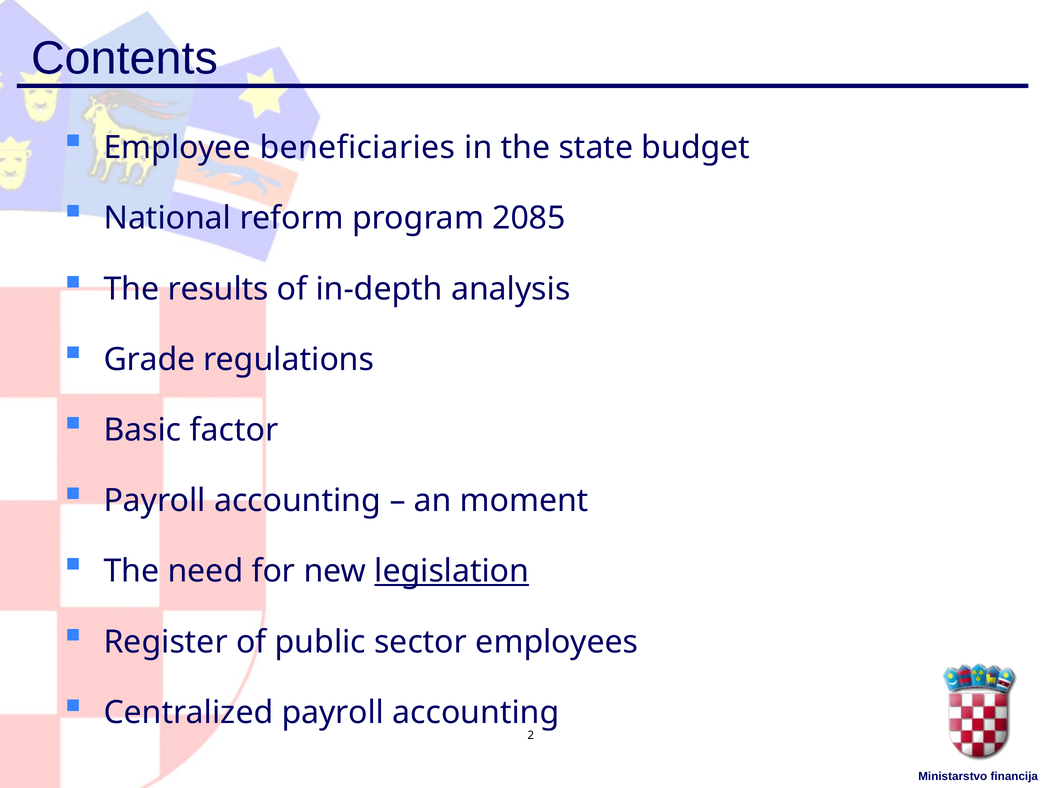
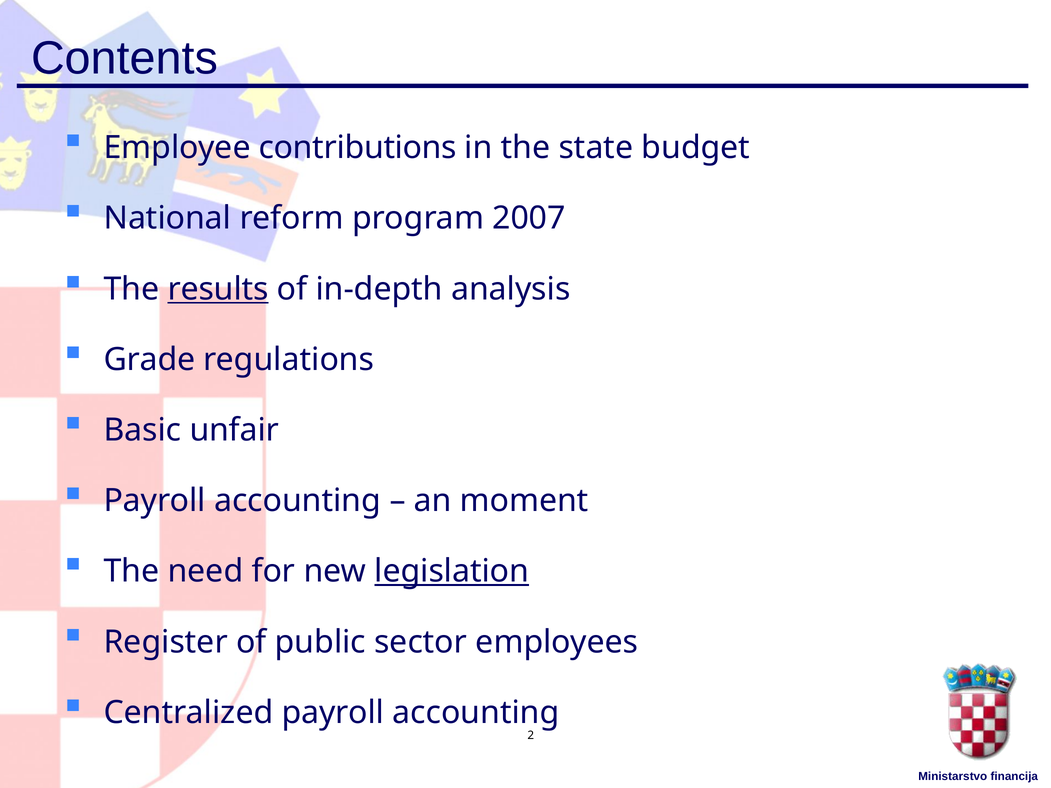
beneficiaries: beneficiaries -> contributions (358, 148)
2085: 2085 -> 2007 (529, 218)
results underline: none -> present (218, 289)
factor: factor -> unfair (234, 430)
